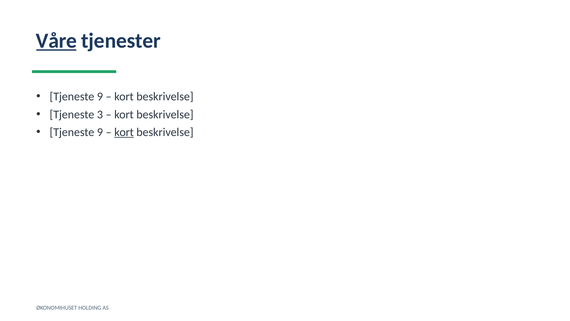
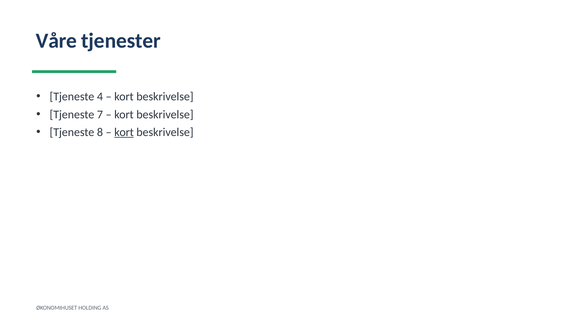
Våre underline: present -> none (56, 41)
9: 9 -> 4 (100, 97)
3: 3 -> 7 (100, 114)
9: 9 -> 8 (100, 132)
